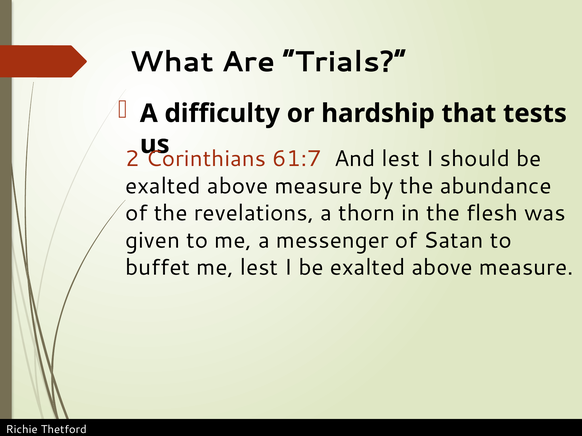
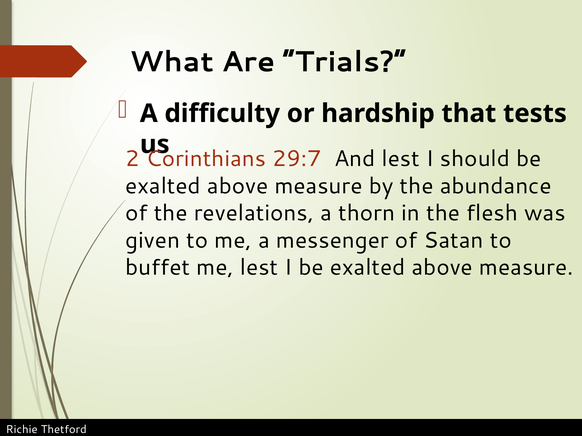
61:7: 61:7 -> 29:7 (297, 159)
